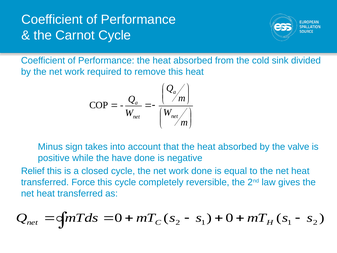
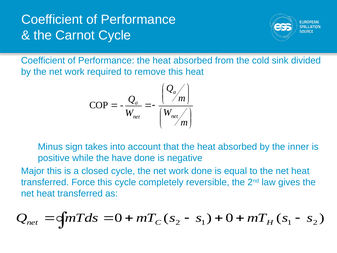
valve: valve -> inner (298, 147)
Relief: Relief -> Major (33, 171)
